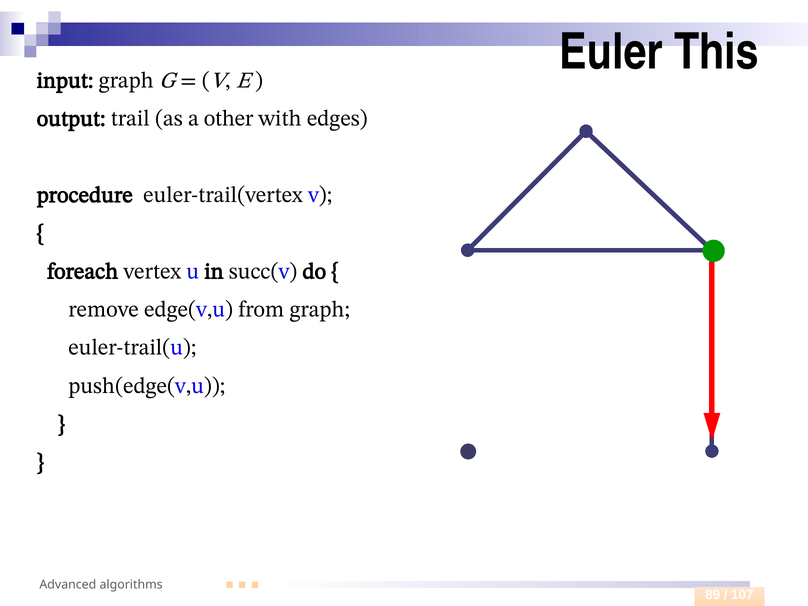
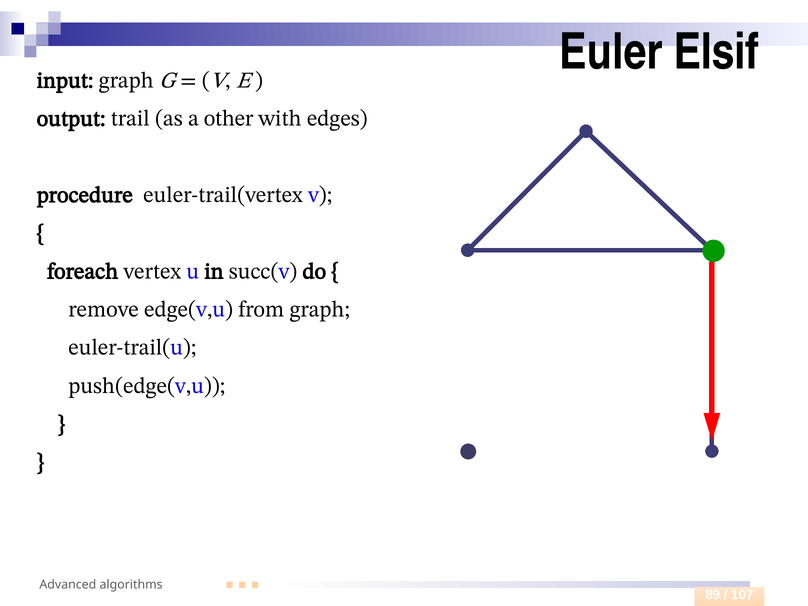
This: This -> Elsif (717, 52)
